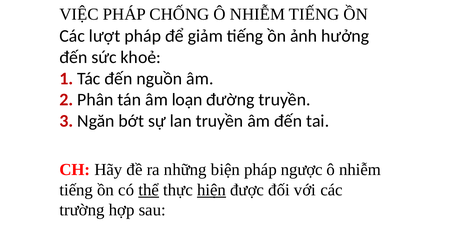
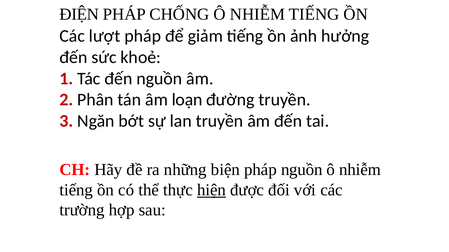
VIỆC: VIỆC -> ĐIỆN (79, 14)
pháp ngược: ngược -> nguồn (302, 170)
thể underline: present -> none (149, 190)
